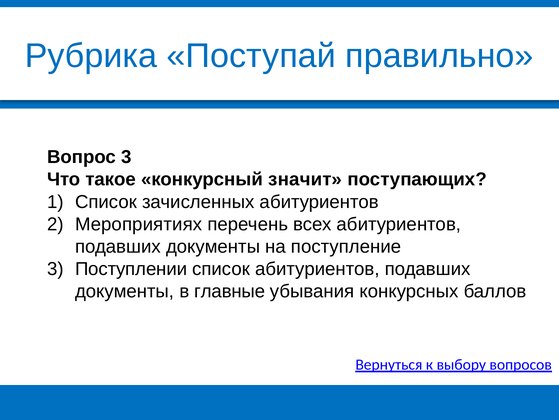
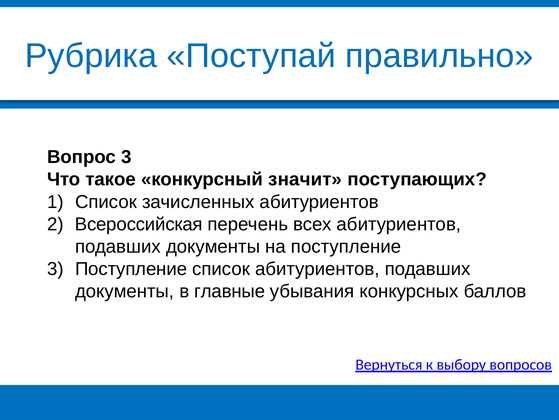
Мероприятиях: Мероприятиях -> Всероссийская (139, 224)
3 Поступлении: Поступлении -> Поступление (131, 269)
